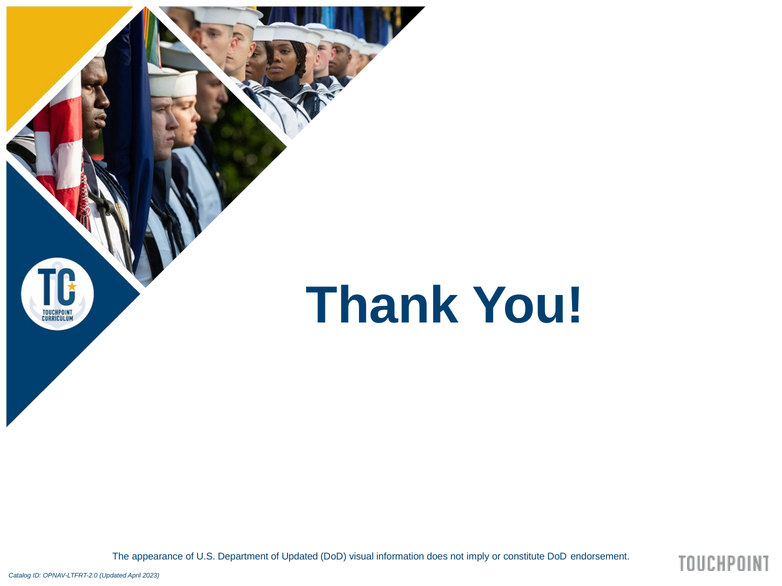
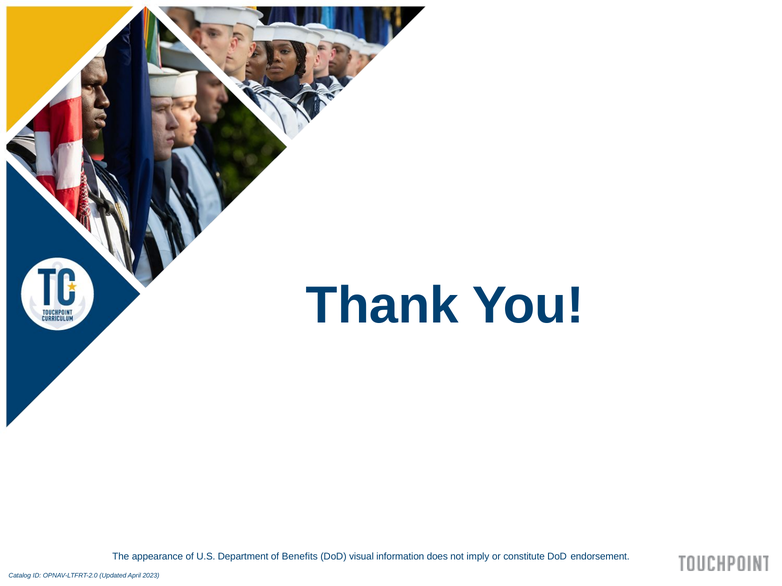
of Updated: Updated -> Benefits (300, 557)
